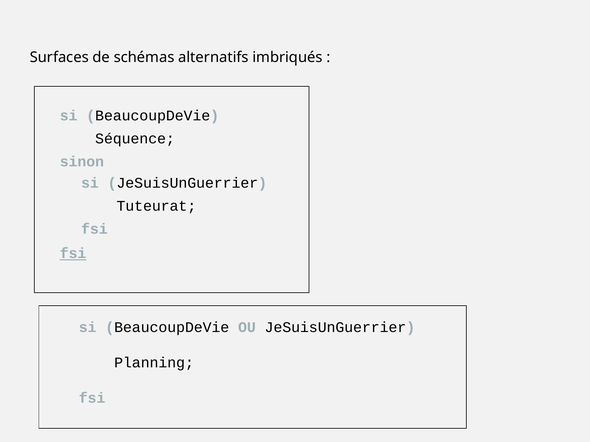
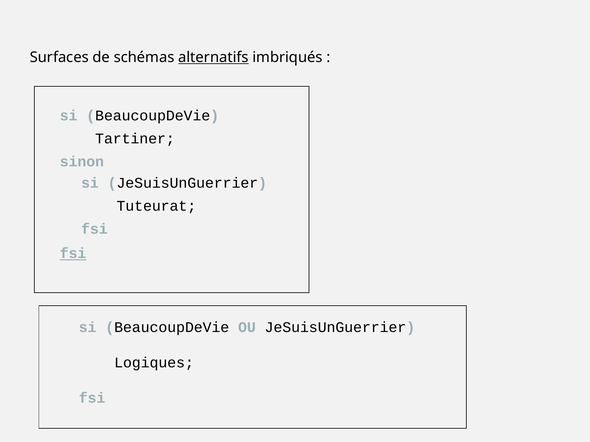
alternatifs underline: none -> present (213, 57)
Séquence: Séquence -> Tartiner (135, 139)
Planning: Planning -> Logiques (154, 363)
